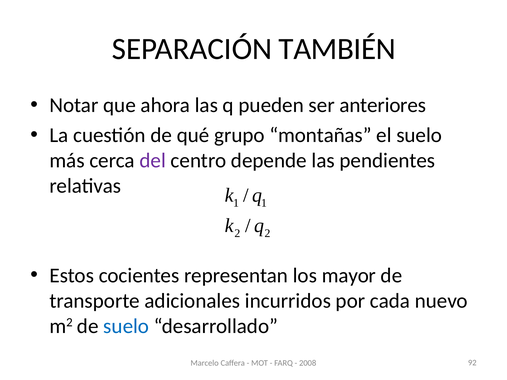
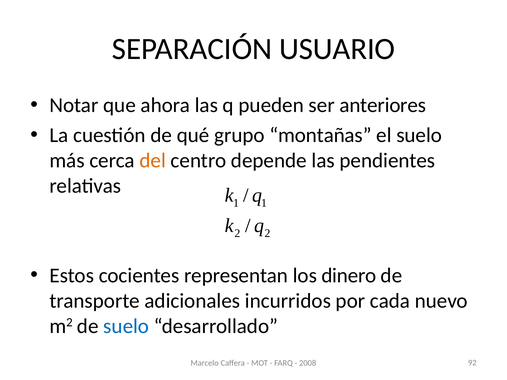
TAMBIÉN: TAMBIÉN -> USUARIO (337, 49)
del colour: purple -> orange (153, 161)
mayor: mayor -> dinero (349, 276)
